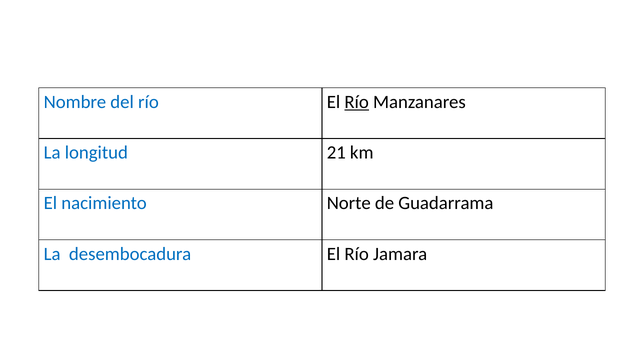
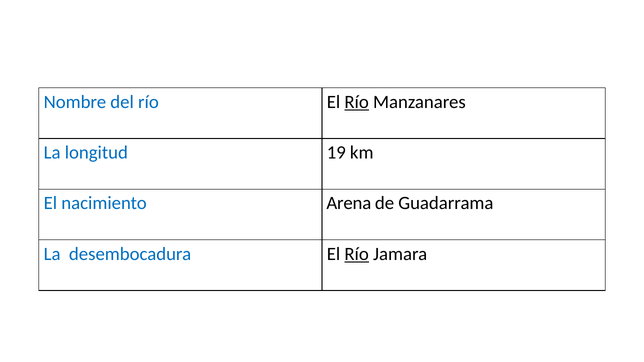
21: 21 -> 19 (336, 153)
Norte: Norte -> Arena (349, 203)
Río underline: none -> present (357, 254)
